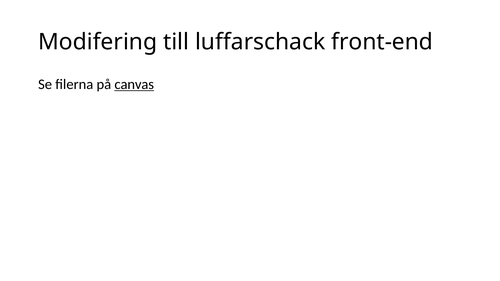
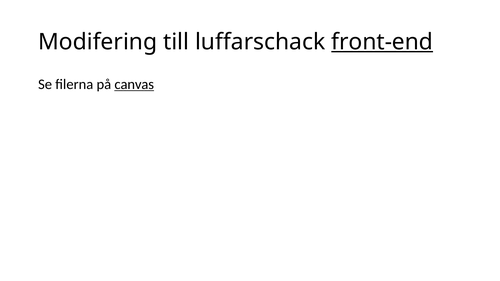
front-end underline: none -> present (382, 42)
